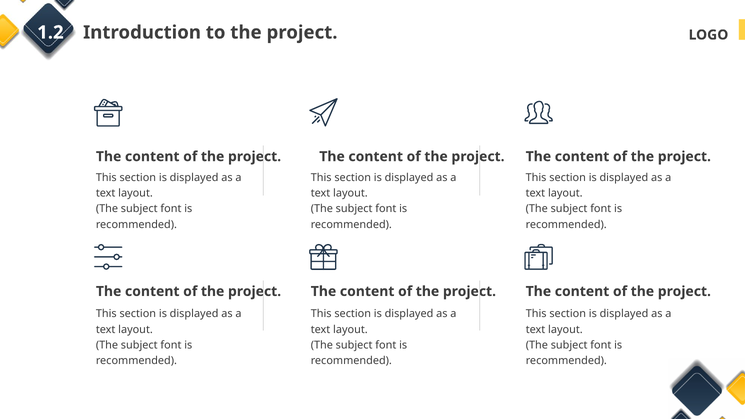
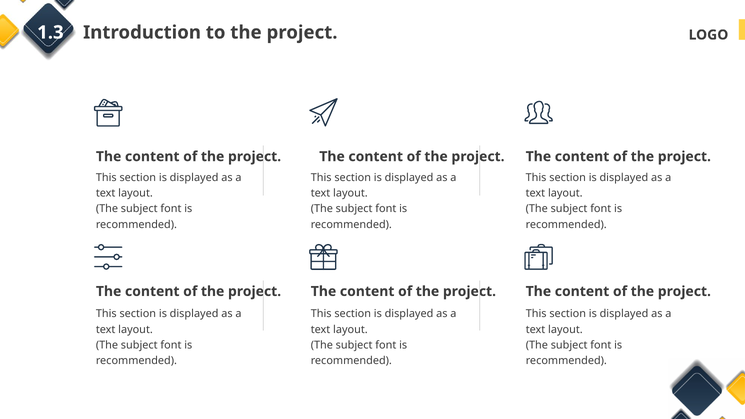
1.2: 1.2 -> 1.3 (50, 32)
